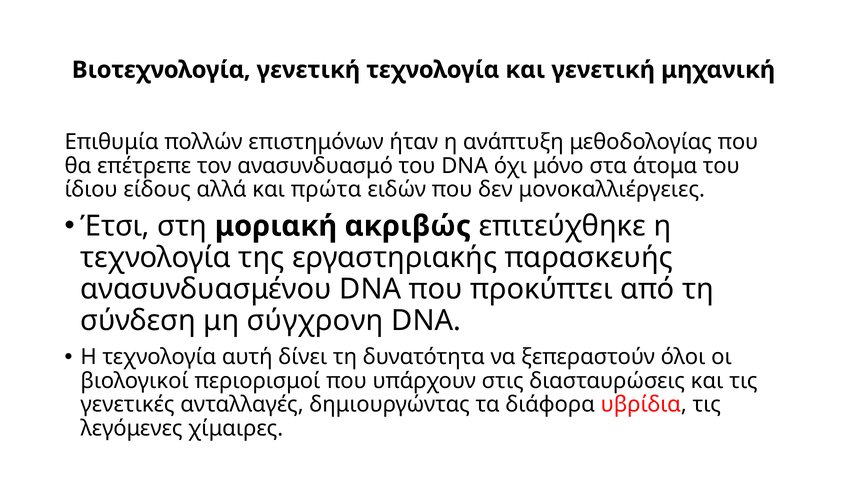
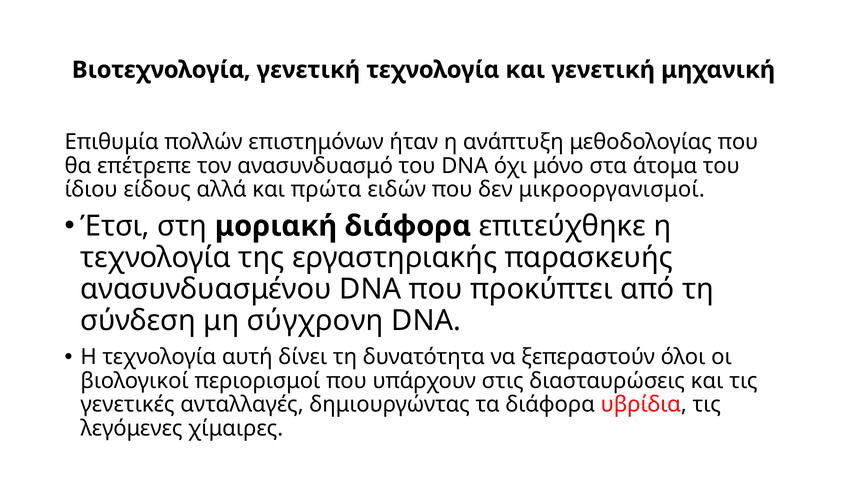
μονοκαλλιέργειες: μονοκαλλιέργειες -> μικροοργανισμοί (612, 189)
μοριακή ακριβώς: ακριβώς -> διάφορα (408, 226)
